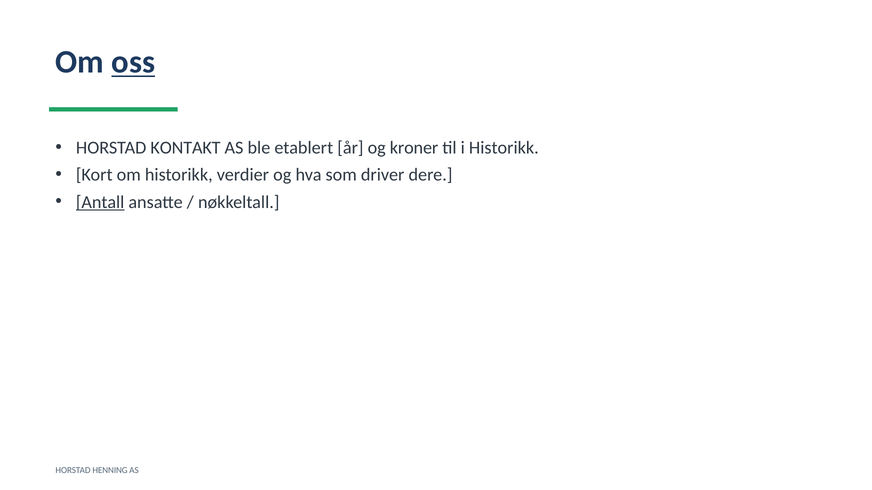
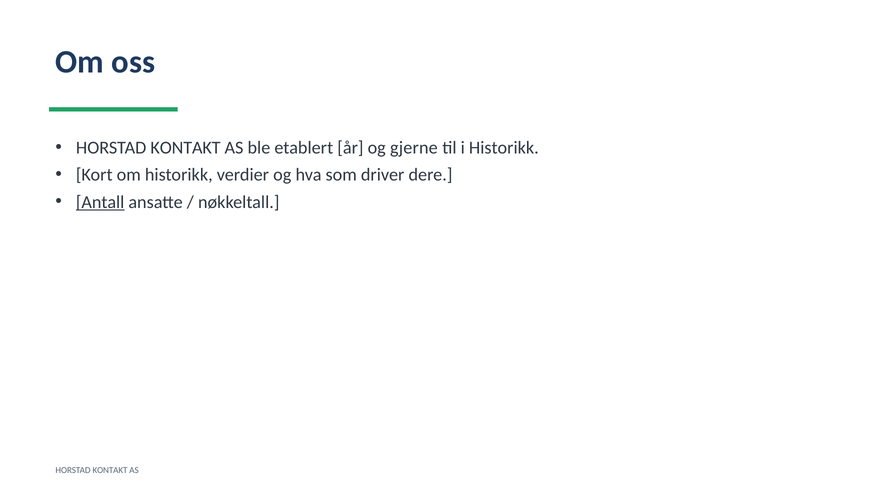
oss underline: present -> none (133, 62)
kroner: kroner -> gjerne (414, 148)
HENNING: HENNING -> KONTAKT (110, 471)
